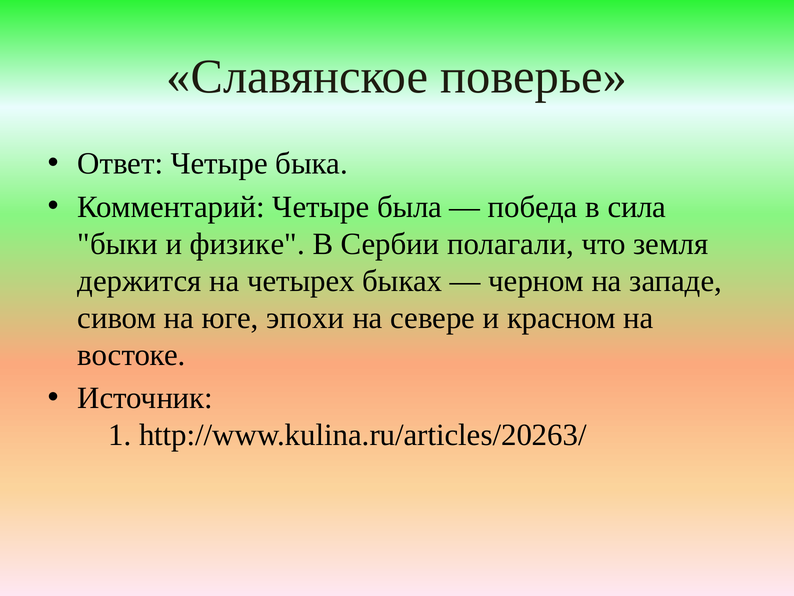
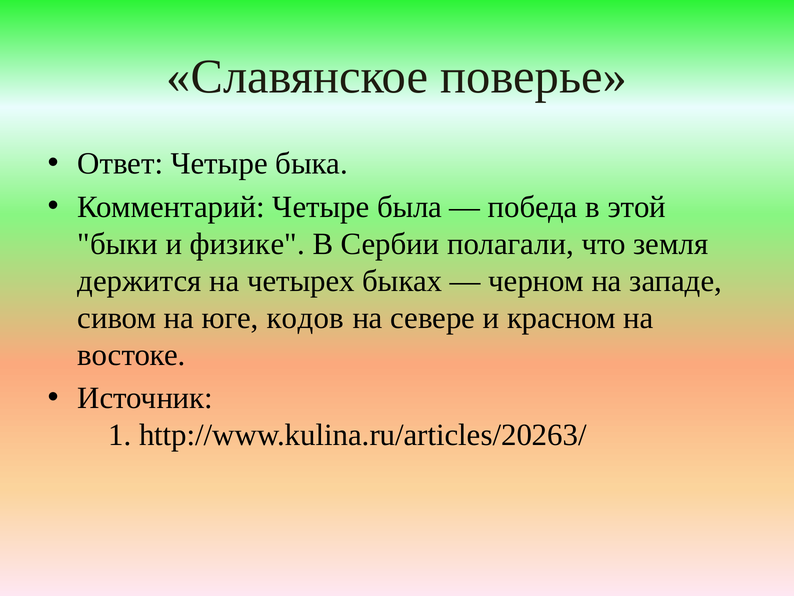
сила: сила -> этой (637, 207)
эпохи: эпохи -> кодов (305, 318)
